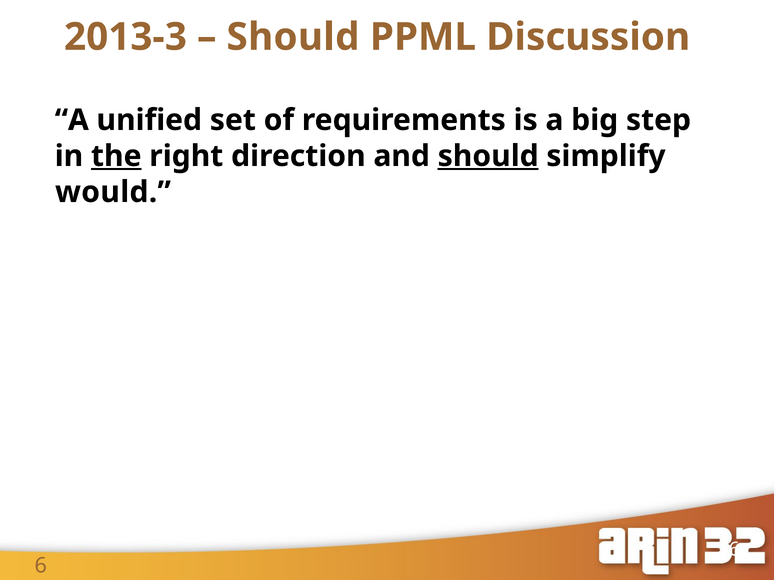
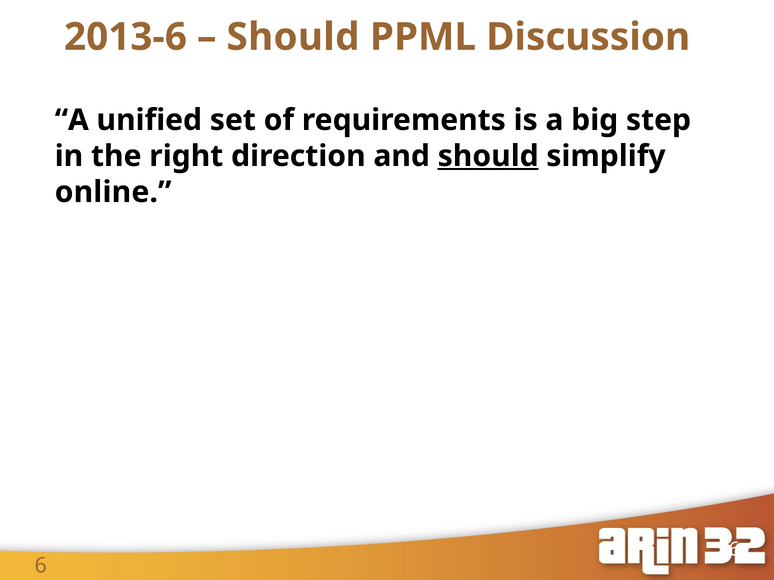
2013-3: 2013-3 -> 2013-6 (125, 37)
the underline: present -> none (116, 156)
would: would -> online (113, 192)
